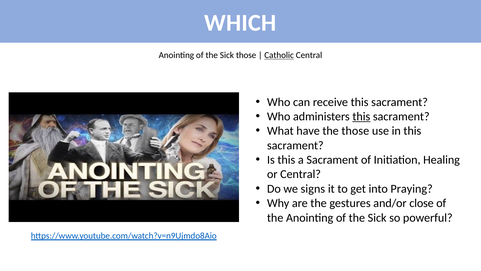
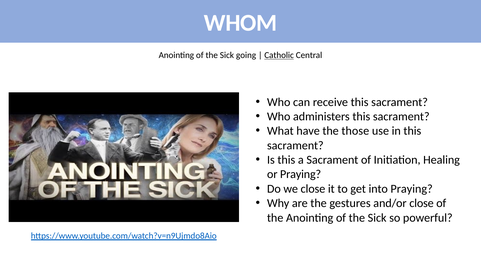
WHICH: WHICH -> WHOM (241, 23)
Sick those: those -> going (246, 55)
this underline: present -> none (361, 116)
or Central: Central -> Praying (301, 174)
we signs: signs -> close (313, 188)
